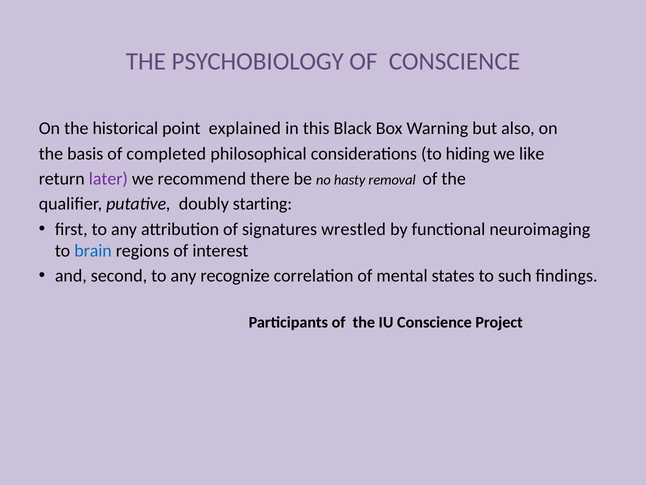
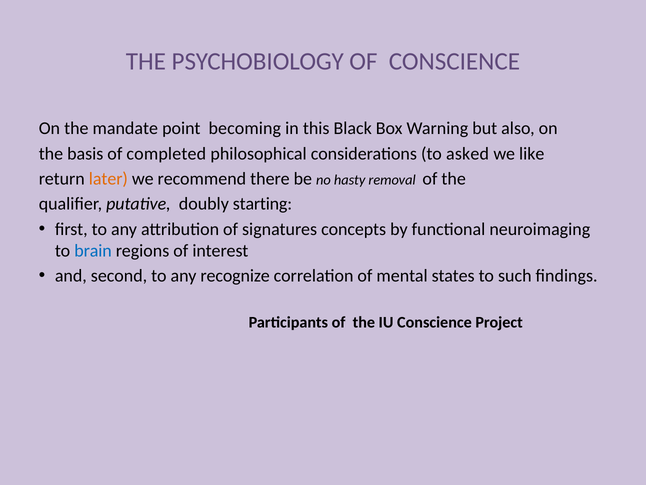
historical: historical -> mandate (125, 128)
explained: explained -> becoming (245, 128)
hiding: hiding -> asked (468, 153)
later colour: purple -> orange (108, 179)
wrestled: wrestled -> concepts (354, 229)
